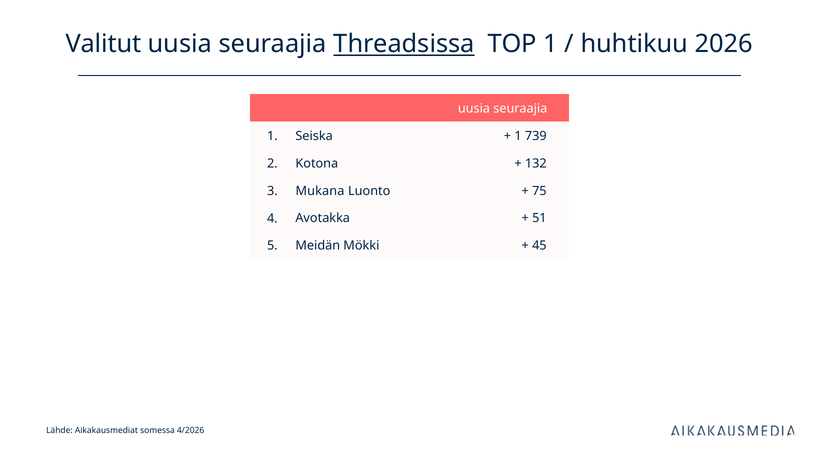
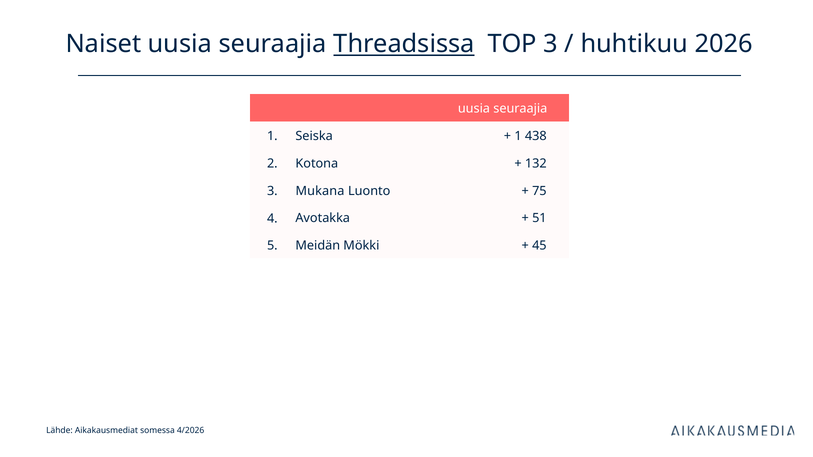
Valitut: Valitut -> Naiset (103, 44)
TOP 1: 1 -> 3 (551, 44)
739: 739 -> 438 (536, 136)
